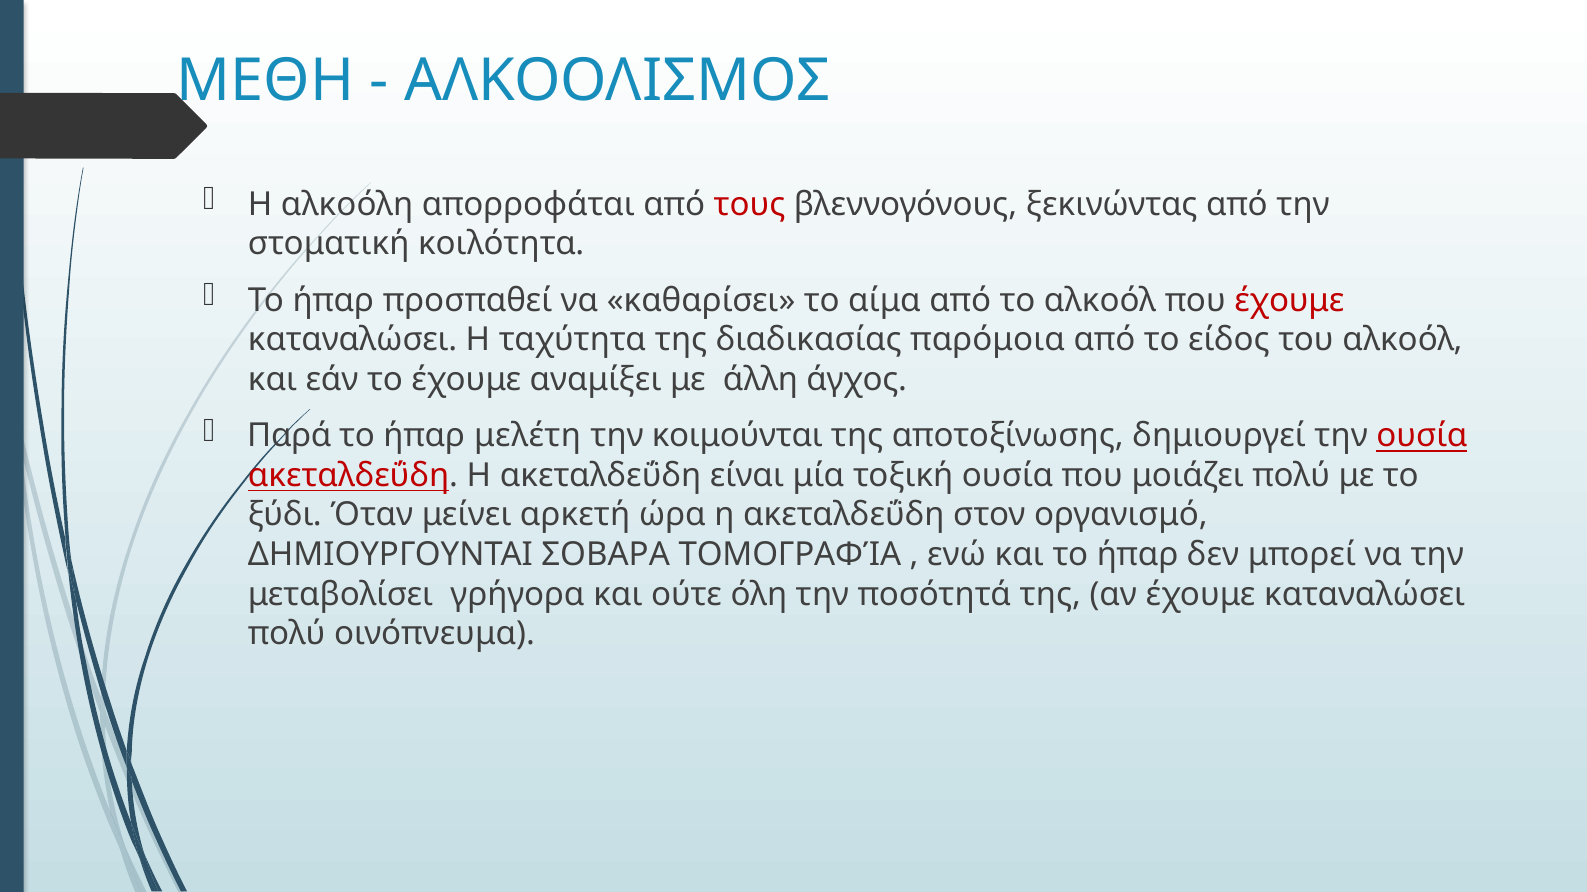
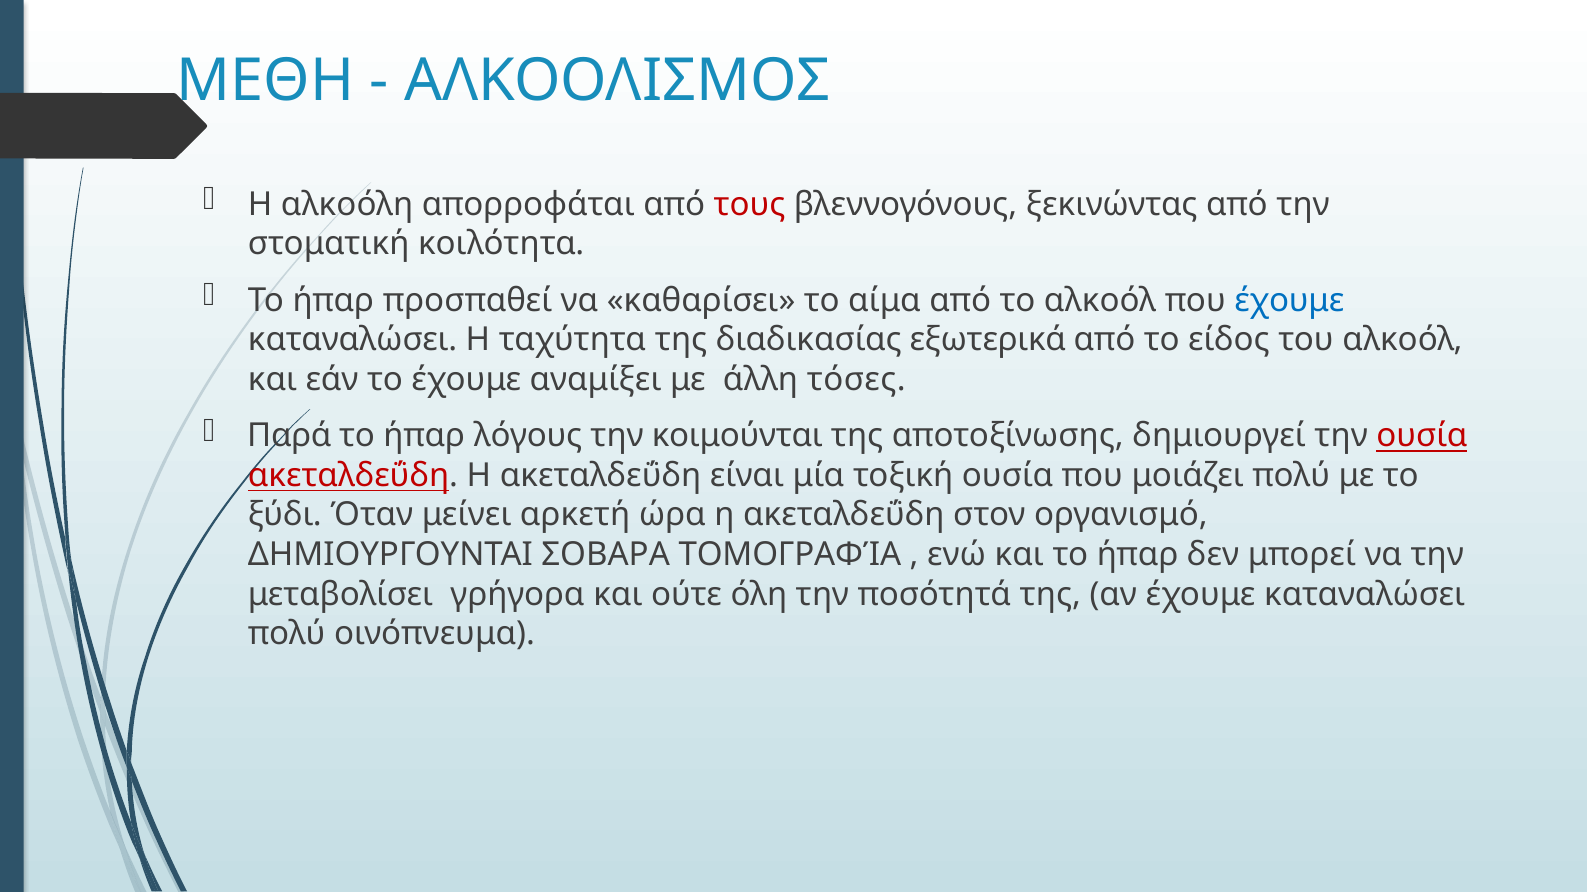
έχουμε colour: red -> blue (1289, 300)
παρόμοια: παρόμοια -> εξωτερικά (988, 340)
άγχος: άγχος -> τόσες (856, 380)
μελέτη: μελέτη -> λόγους (528, 436)
